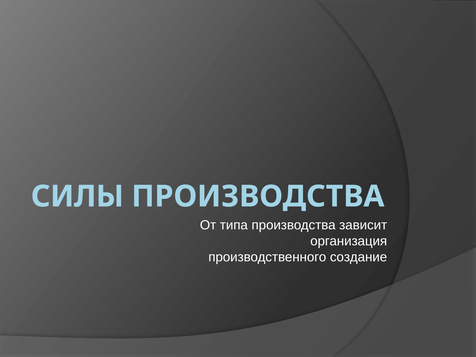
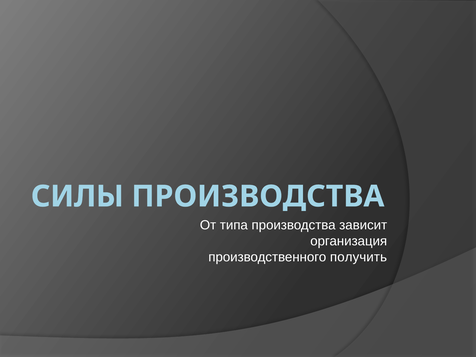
создание: создание -> получить (358, 257)
